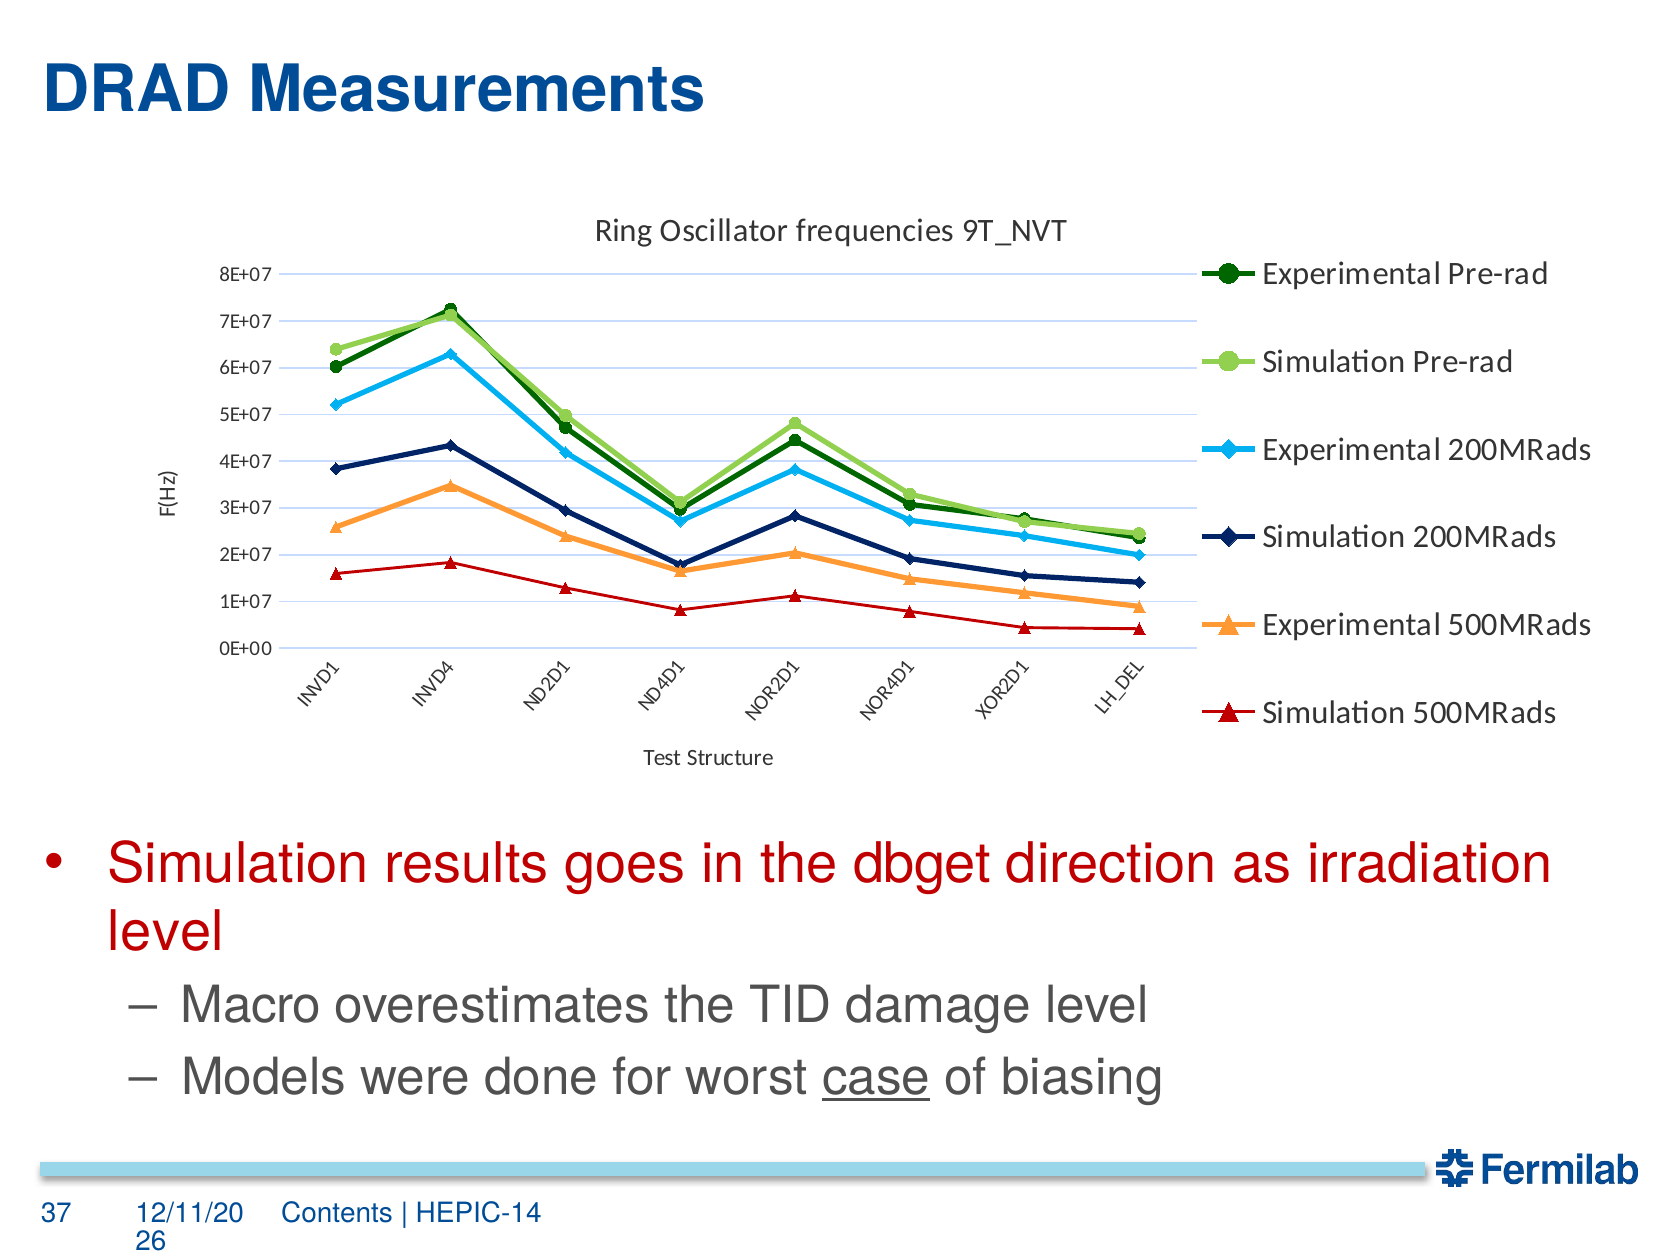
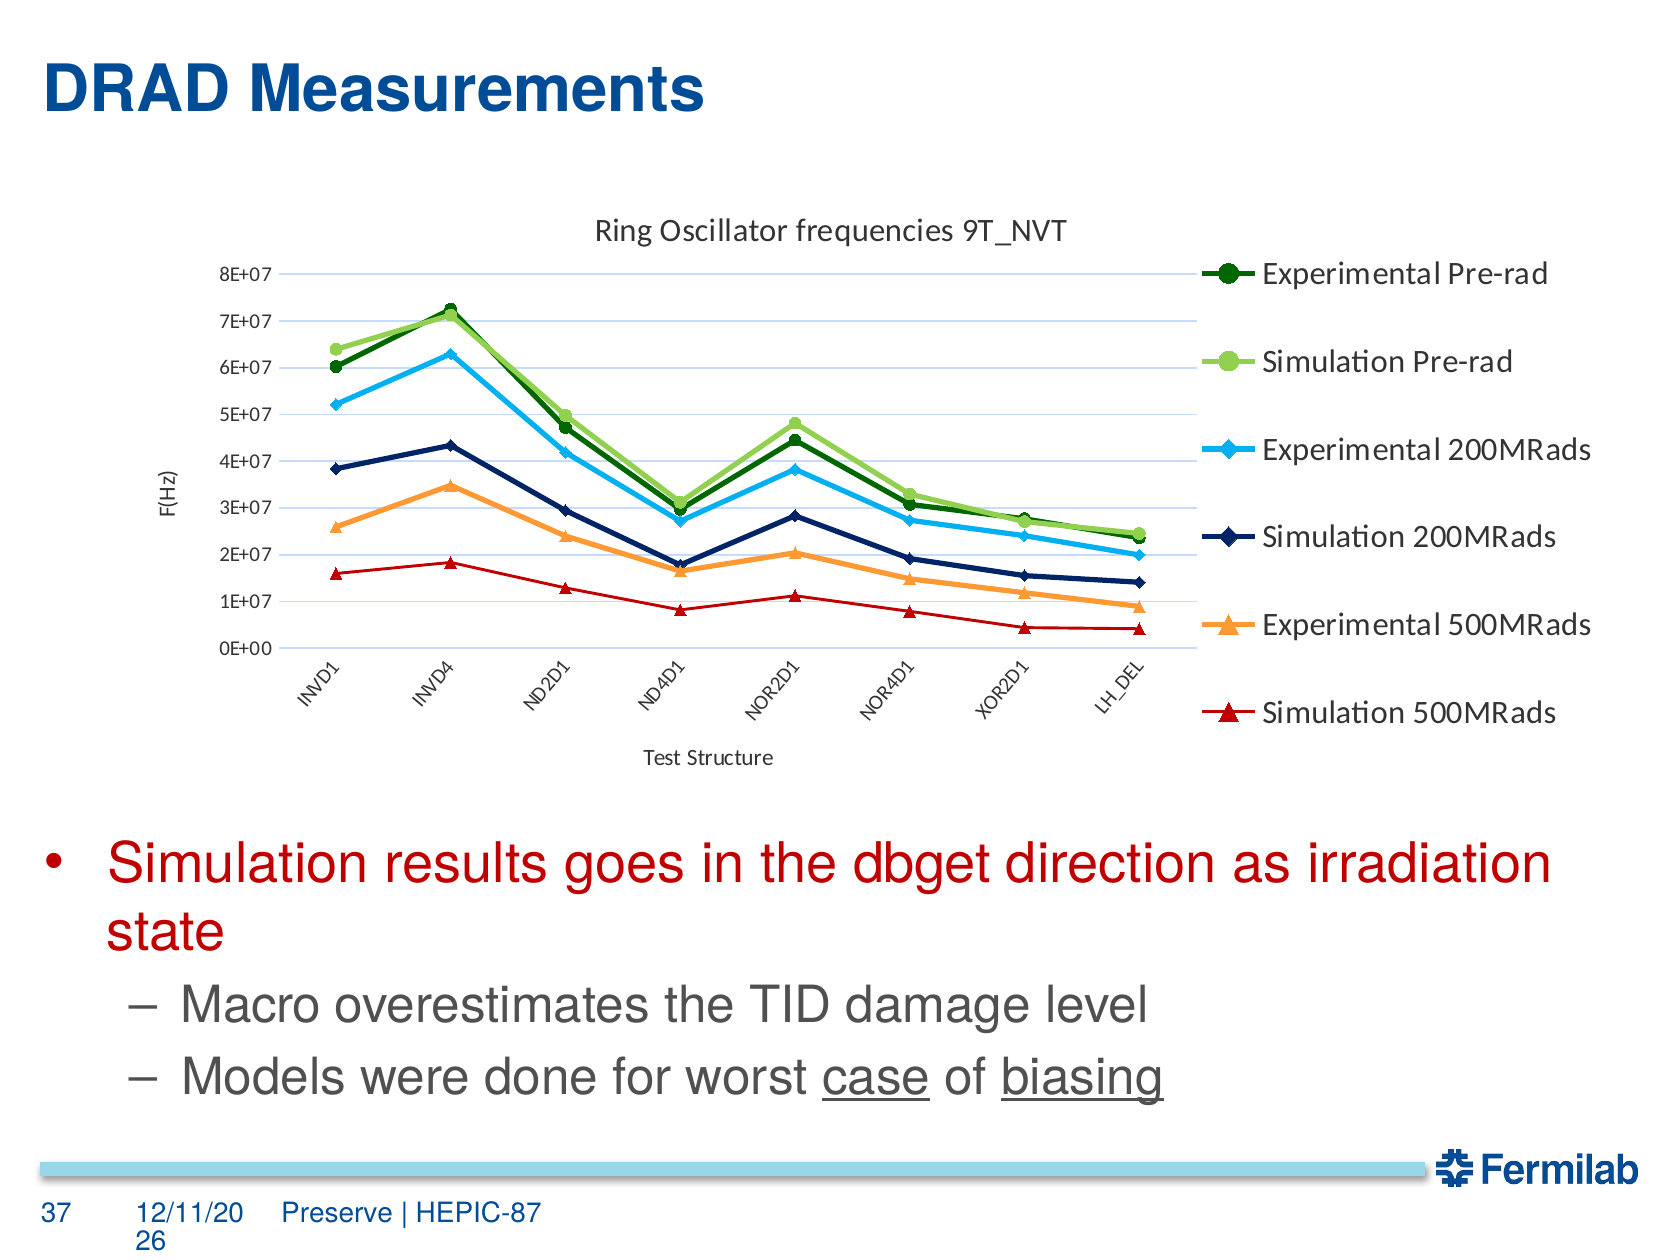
level: level -> state (166, 932)
biasing underline: none -> present (1082, 1078)
Contents: Contents -> Preserve (337, 1214)
HEPIC-14: HEPIC-14 -> HEPIC-87 (479, 1214)
